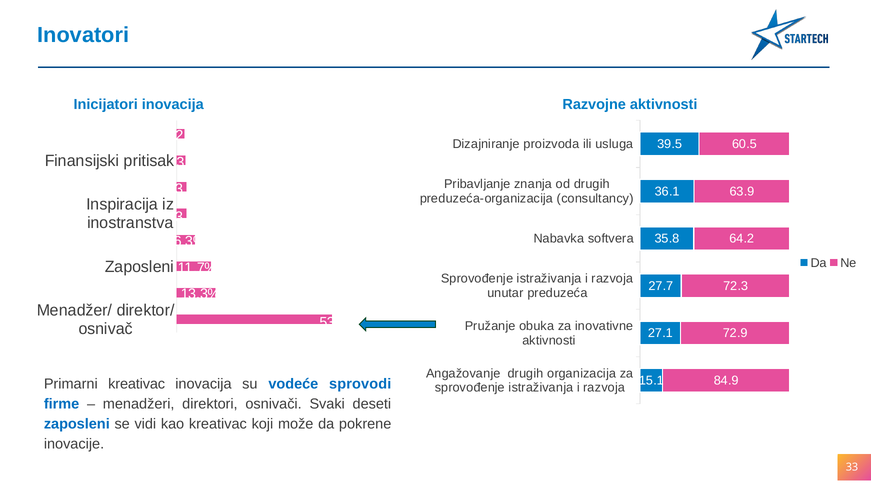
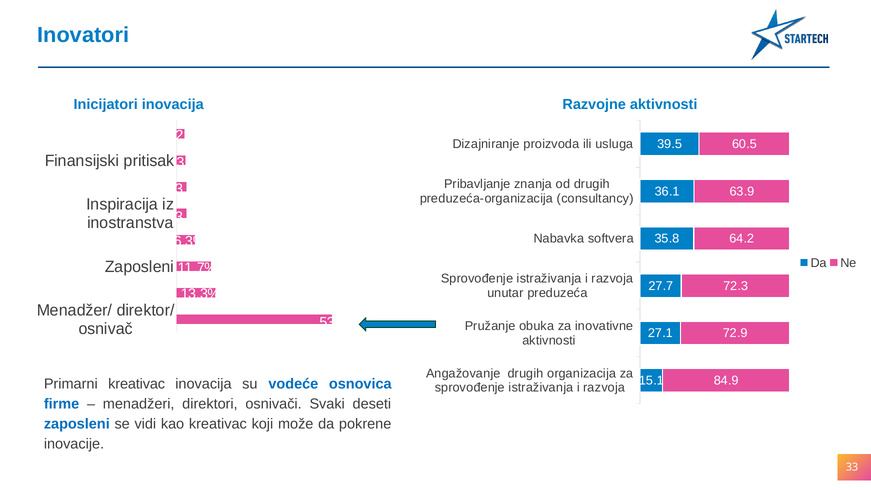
sprovodi: sprovodi -> osnovica (360, 384)
